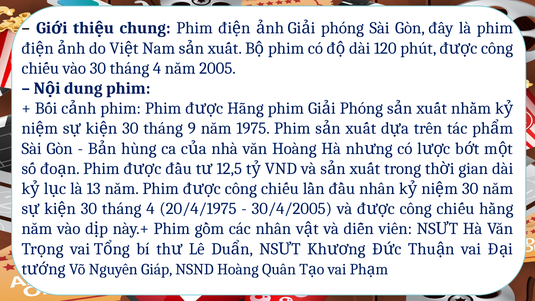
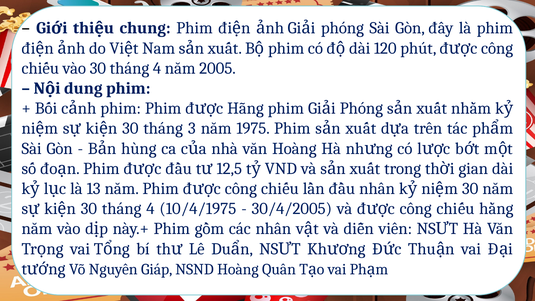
9: 9 -> 3 (192, 128)
20/4/1975: 20/4/1975 -> 10/4/1975 (198, 209)
